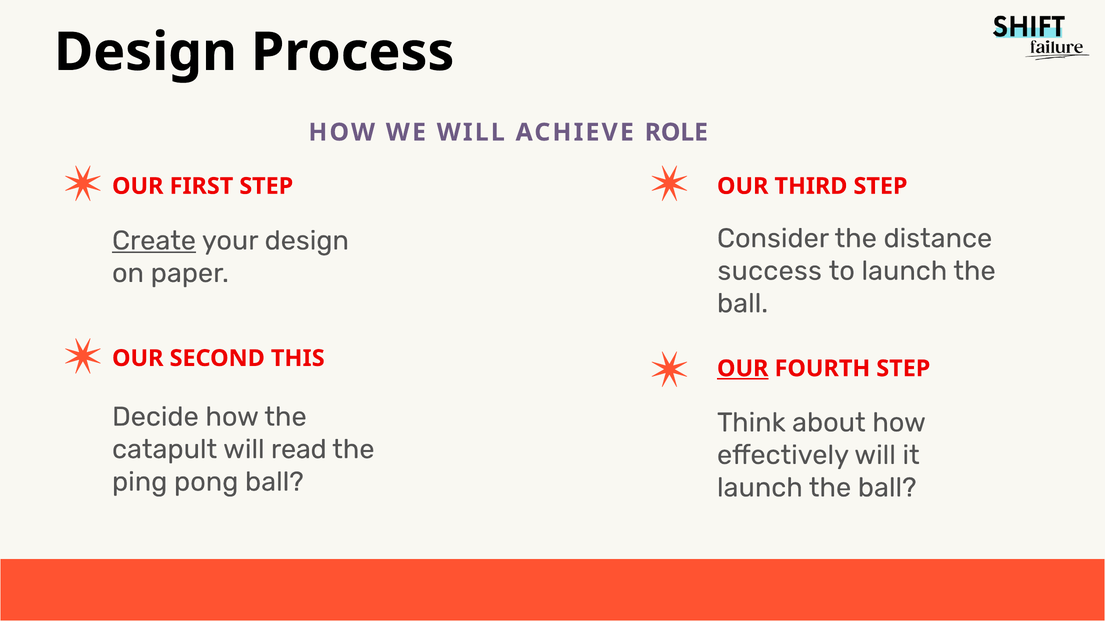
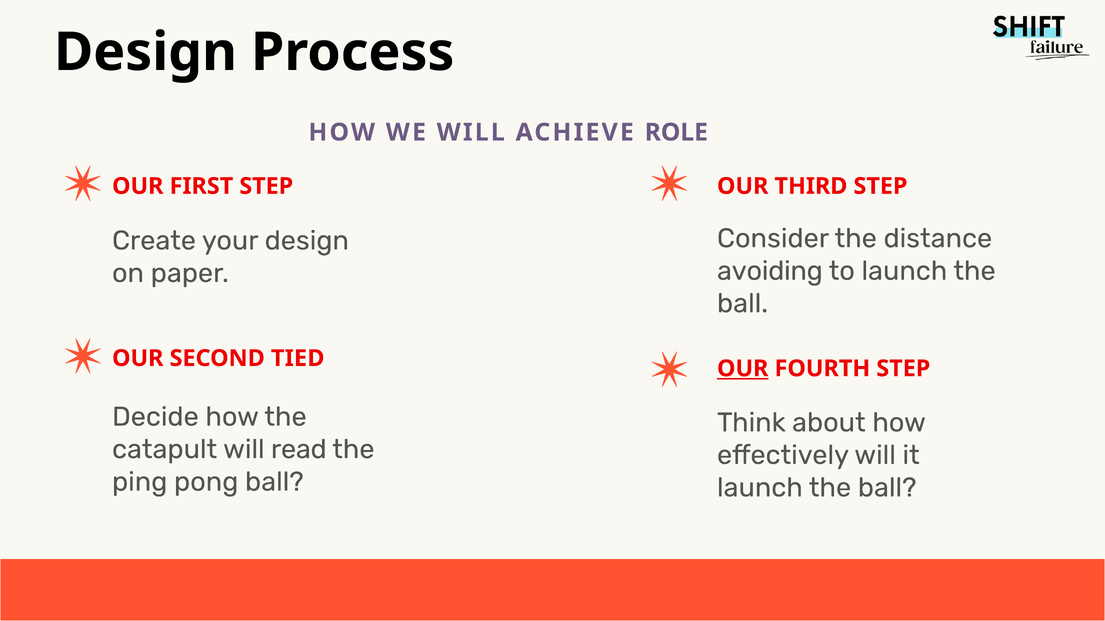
Create underline: present -> none (154, 241)
success: success -> avoiding (770, 271)
THIS: THIS -> TIED (298, 359)
